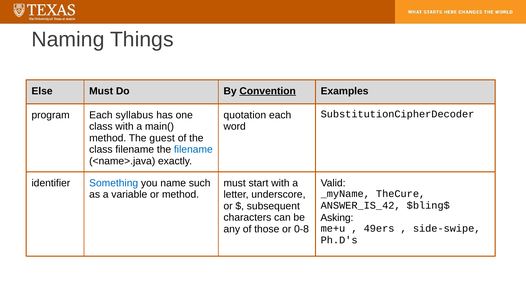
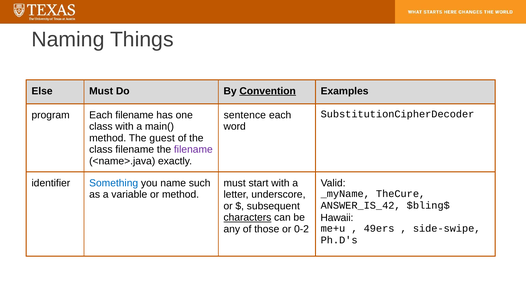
Each syllabus: syllabus -> filename (134, 115)
quotation: quotation -> sentence (245, 115)
filename colour: blue -> purple (193, 149)
characters underline: none -> present (247, 217)
Asking: Asking -> Hawaii (337, 218)
0-8: 0-8 -> 0-2 (301, 229)
